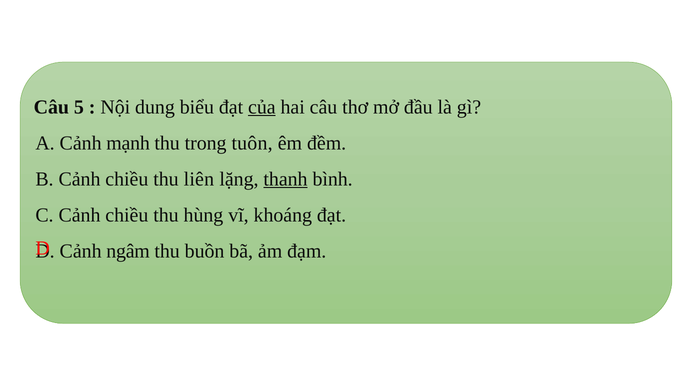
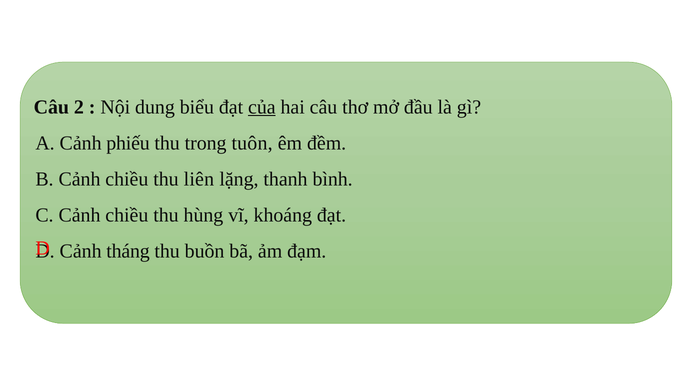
5: 5 -> 2 (79, 107)
mạnh: mạnh -> phiếu (128, 143)
thanh underline: present -> none (286, 179)
ngâm: ngâm -> tháng (128, 251)
